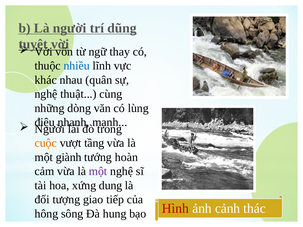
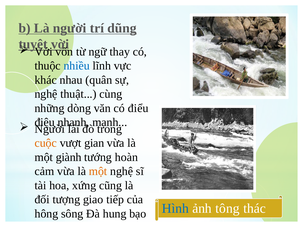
lùng: lùng -> điểu (138, 108)
tầng: tầng -> gian (94, 143)
một colour: purple -> orange (98, 171)
dung: dung -> cũng (111, 186)
Hình colour: red -> blue (175, 209)
cảnh: cảnh -> tông (227, 209)
